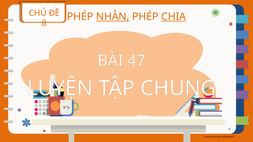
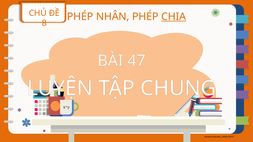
NHÂN underline: present -> none (113, 17)
